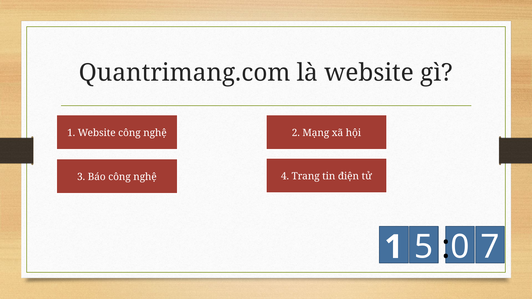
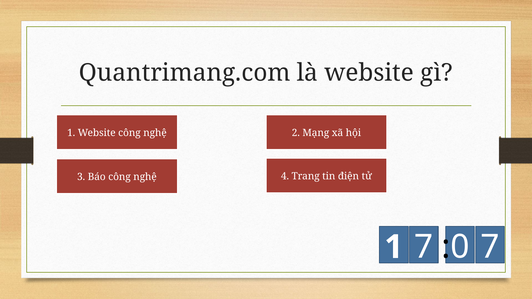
1 5: 5 -> 7 (424, 247)
